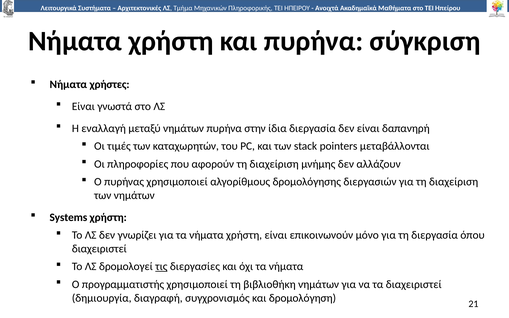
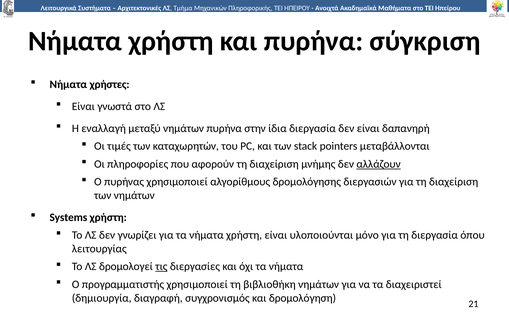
αλλάζουν underline: none -> present (379, 164)
επικοινωνούν: επικοινωνούν -> υλοποιούνται (321, 235)
διαχειριστεί: διαχειριστεί -> λειτουργίας (99, 249)
